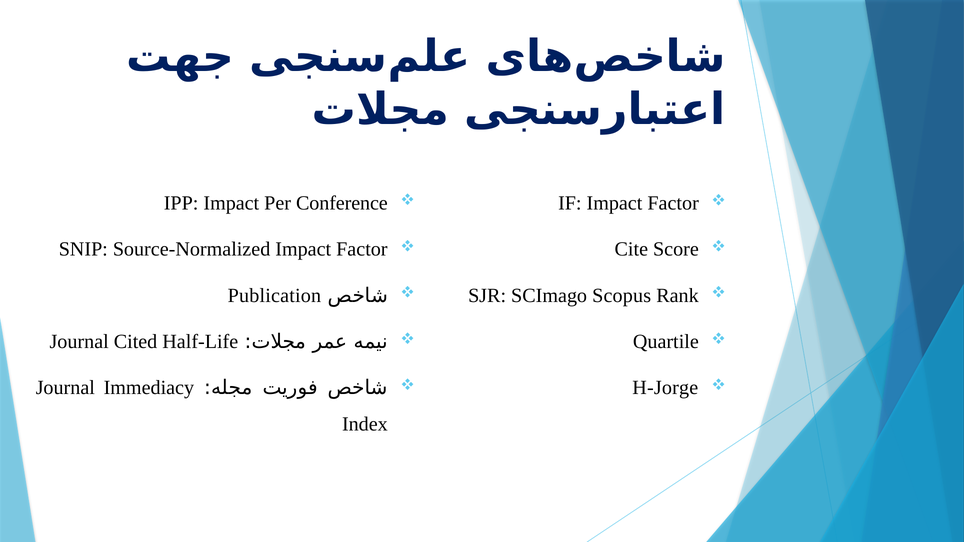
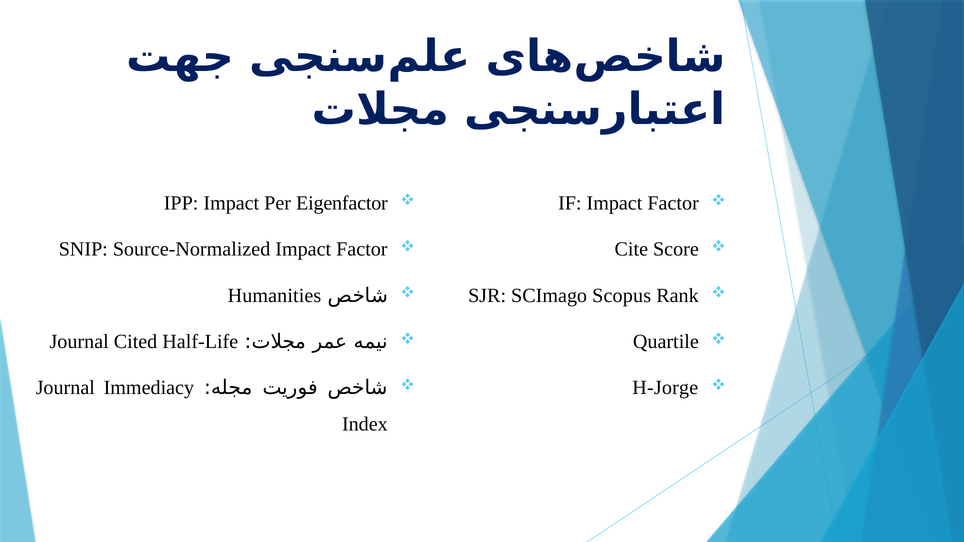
Conference: Conference -> Eigenfactor (342, 203)
Publication: Publication -> Humanities (274, 296)
